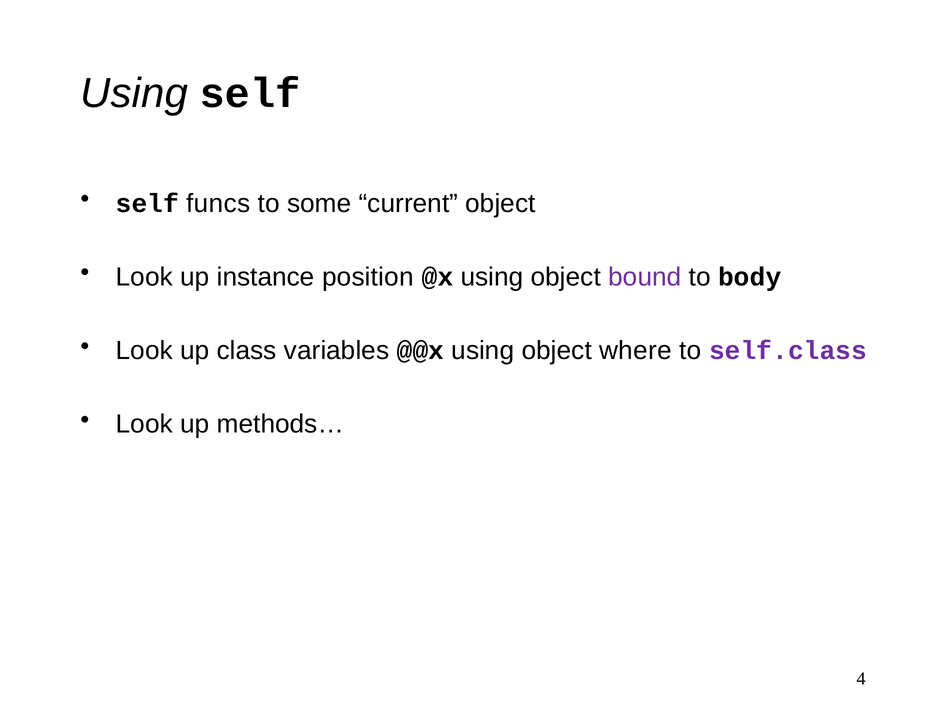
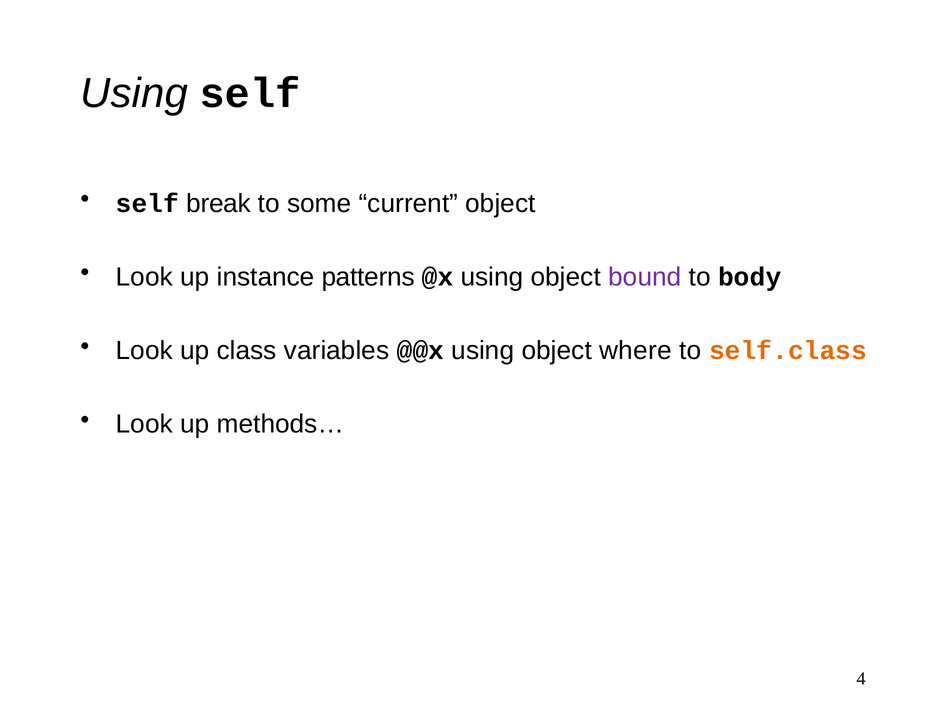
funcs: funcs -> break (219, 204)
position: position -> patterns (368, 277)
self.class colour: purple -> orange (788, 351)
